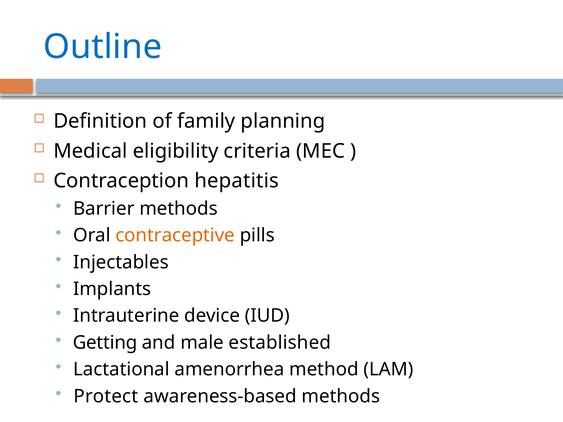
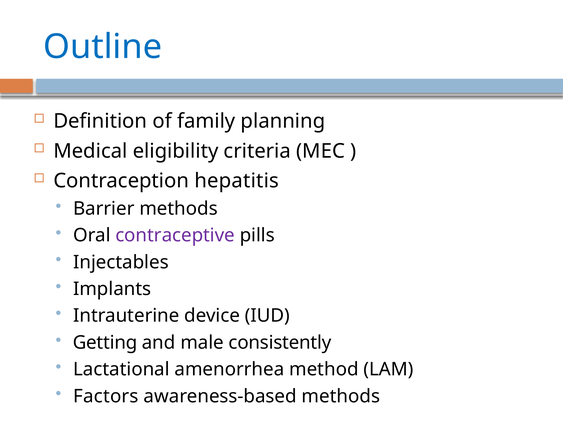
contraceptive colour: orange -> purple (175, 235)
established: established -> consistently (280, 343)
Protect: Protect -> Factors (106, 396)
